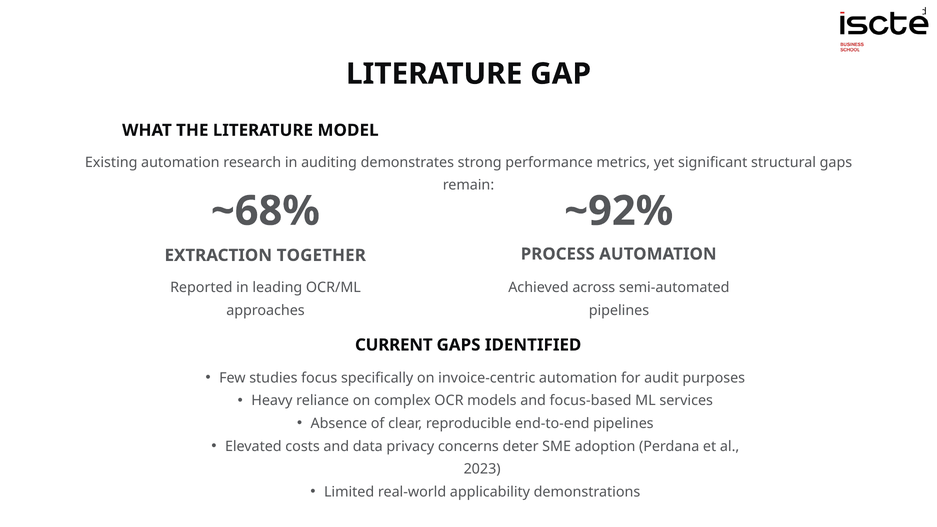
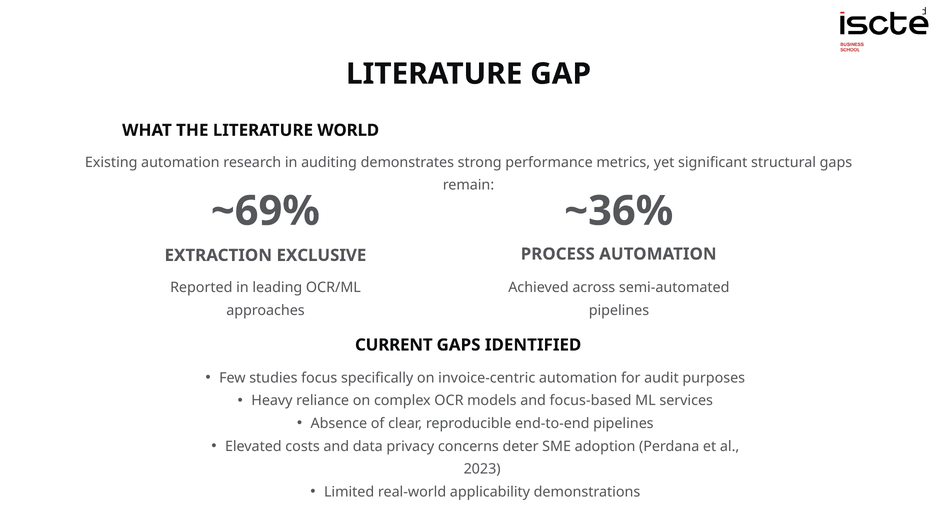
MODEL: MODEL -> WORLD (348, 130)
~68%: ~68% -> ~69% (265, 211)
~92%: ~92% -> ~36% (619, 211)
TOGETHER: TOGETHER -> EXCLUSIVE (321, 255)
